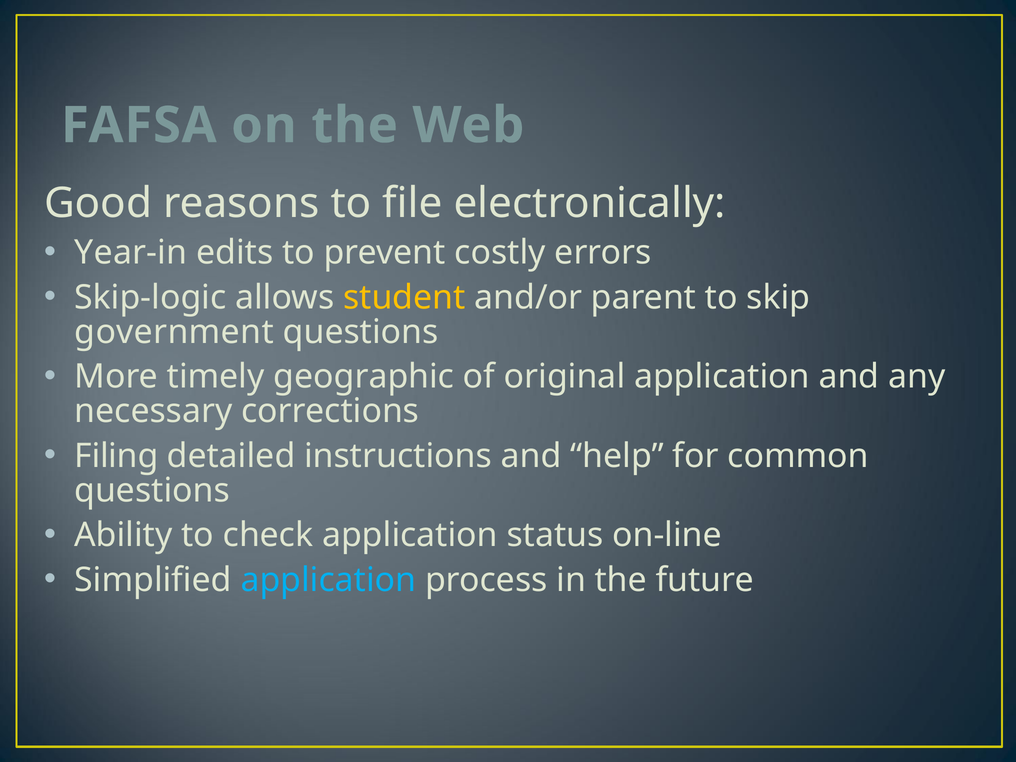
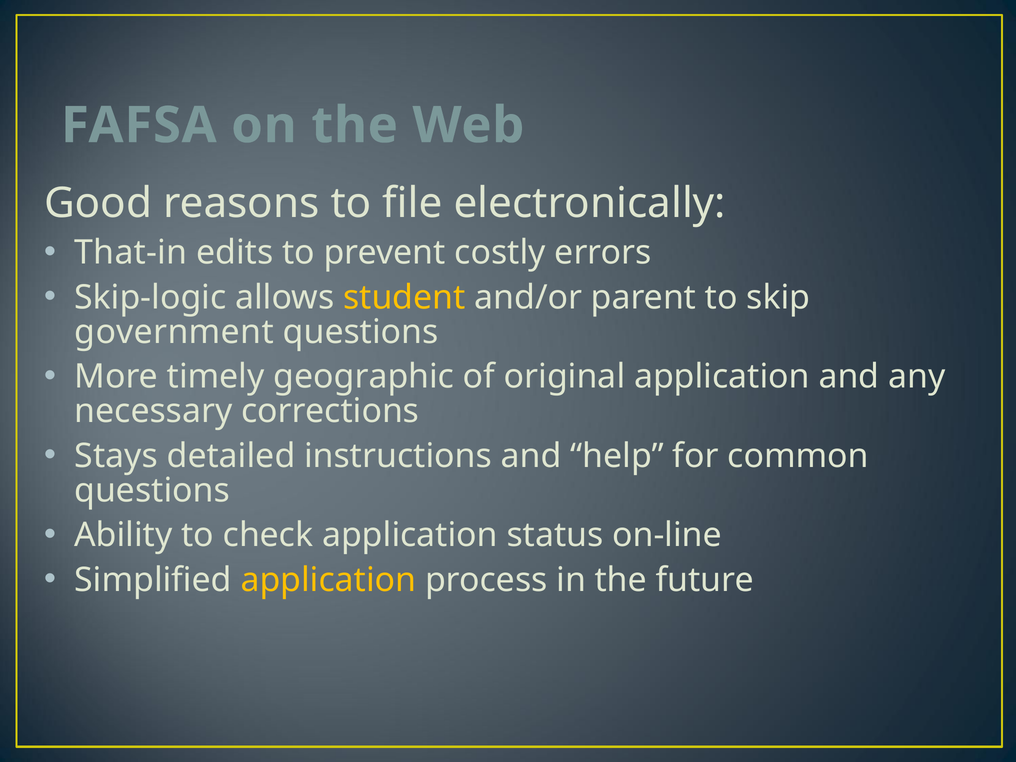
Year-in: Year-in -> That-in (131, 253)
Filing: Filing -> Stays (116, 456)
application colour: light blue -> yellow (328, 580)
